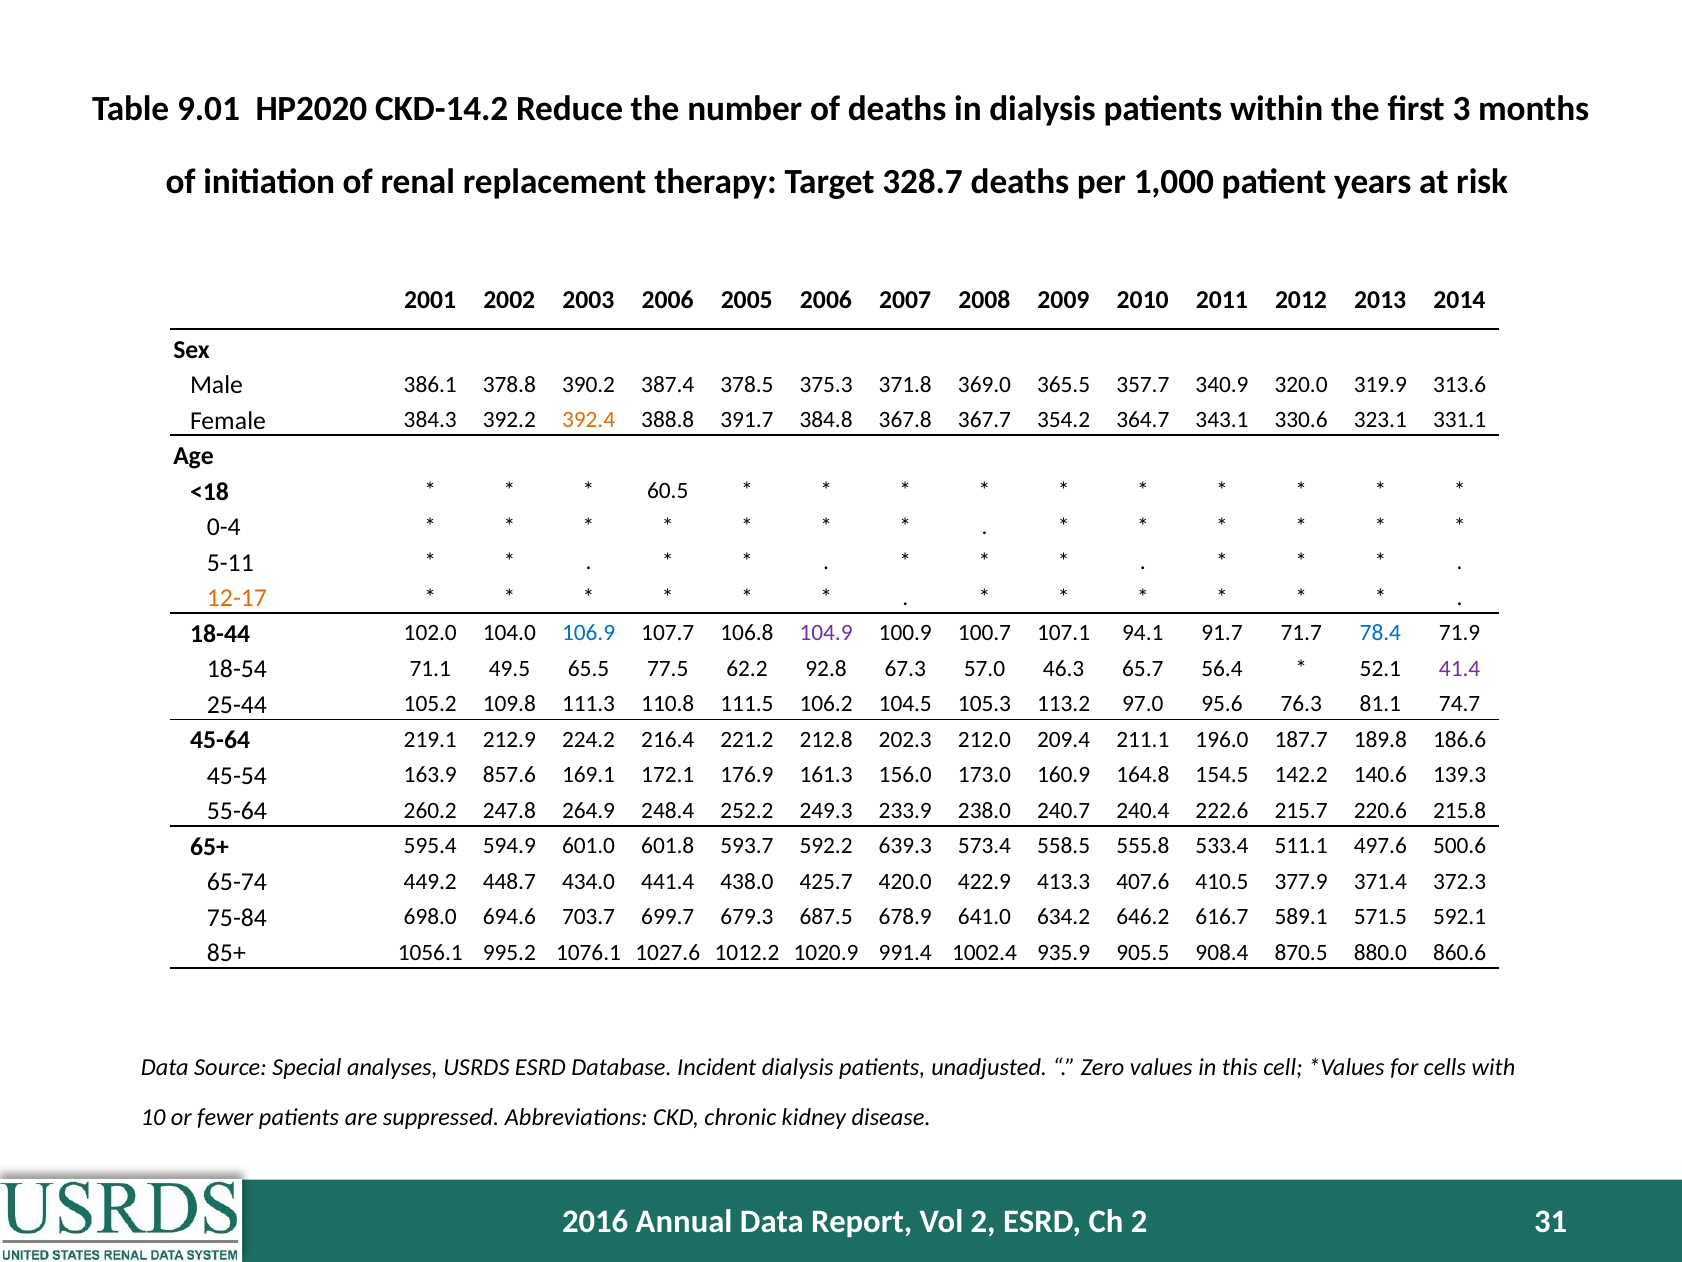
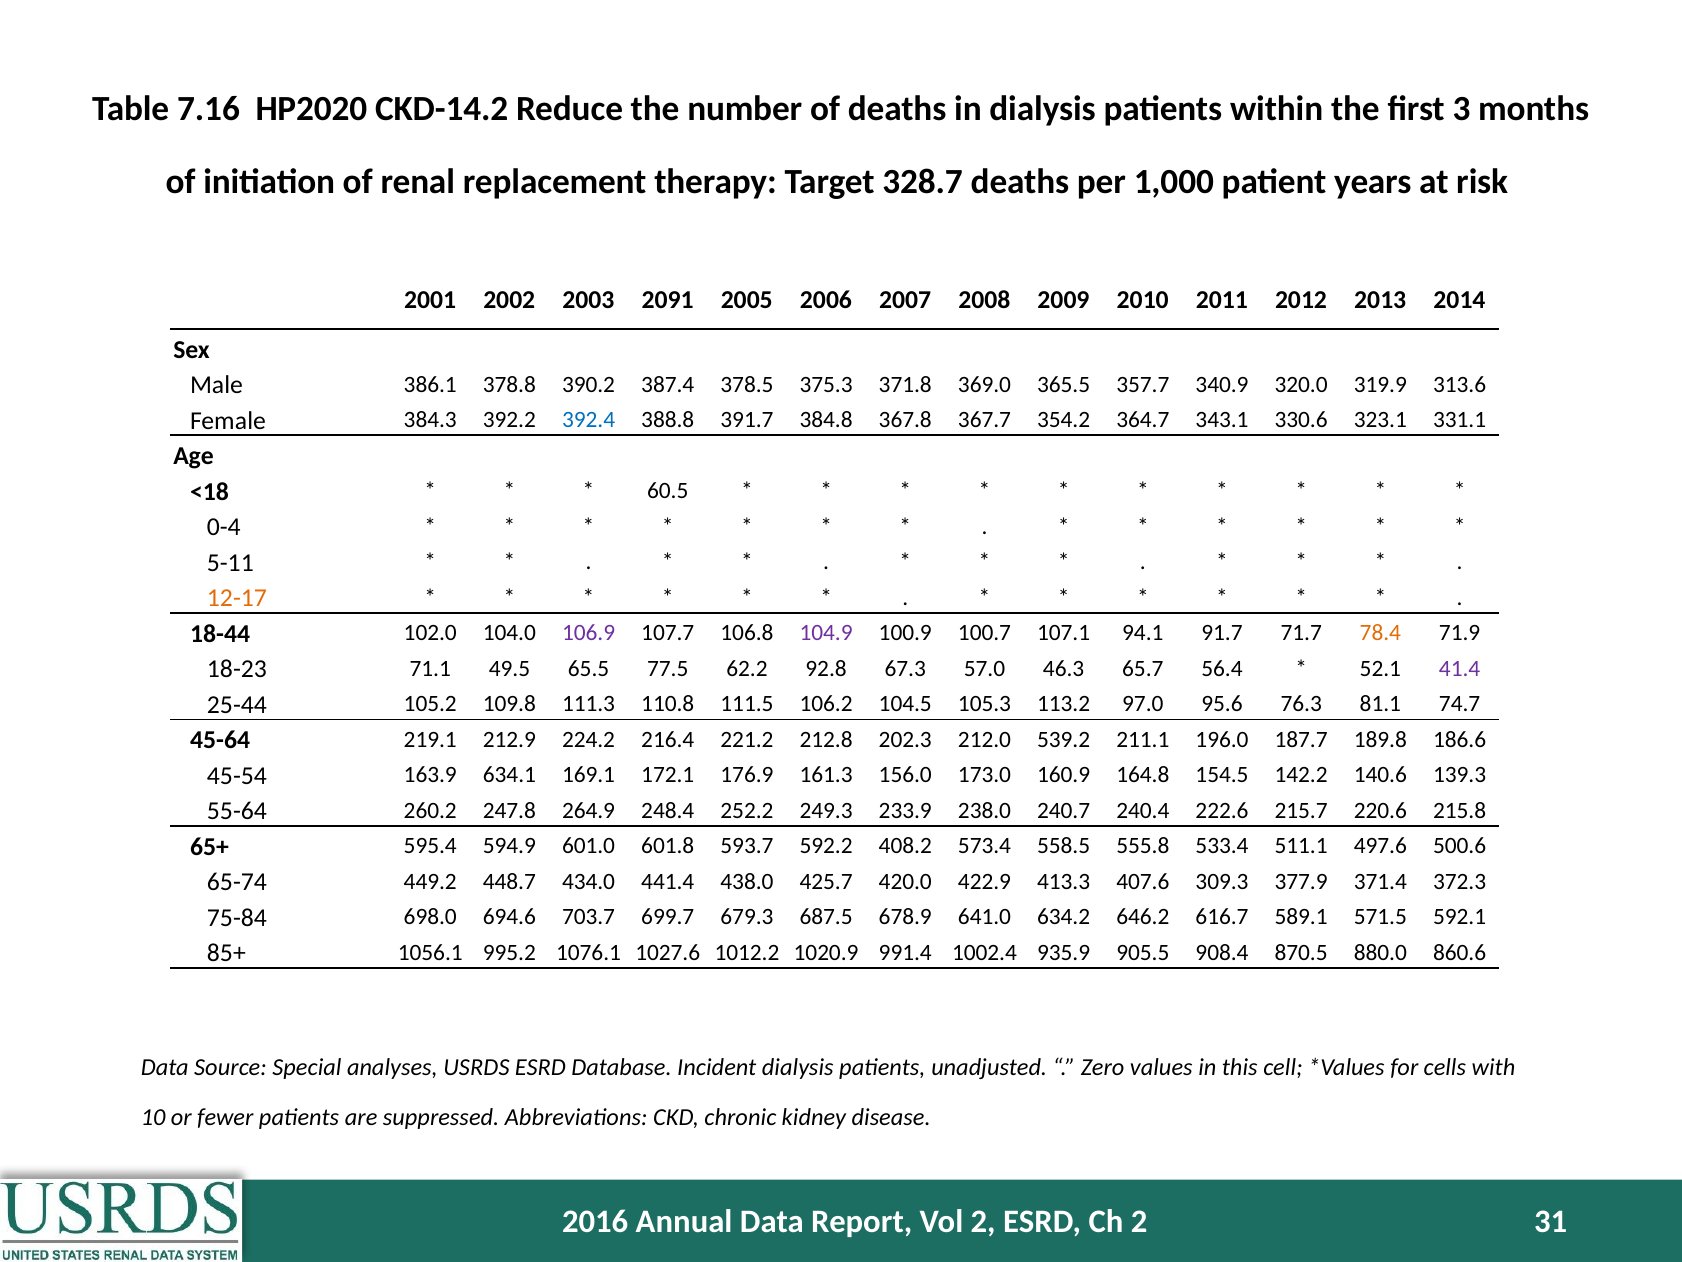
9.01: 9.01 -> 7.16 (208, 109)
2003 2006: 2006 -> 2091 (668, 300)
392.4 colour: orange -> blue (589, 420)
106.9 colour: blue -> purple (589, 633)
78.4 colour: blue -> orange (1380, 633)
18-54: 18-54 -> 18-23 (237, 669)
209.4: 209.4 -> 539.2 (1064, 739)
857.6: 857.6 -> 634.1 (509, 775)
639.3: 639.3 -> 408.2 (905, 846)
410.5: 410.5 -> 309.3 (1222, 881)
